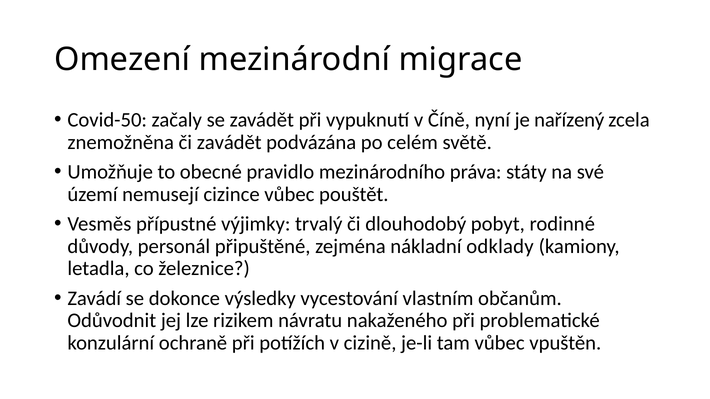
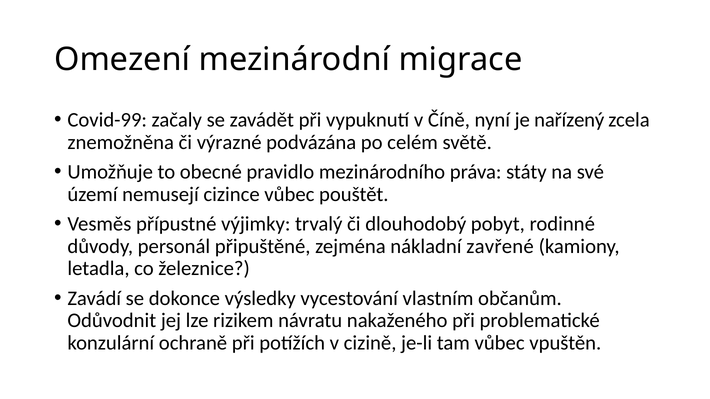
Covid-50: Covid-50 -> Covid-99 (107, 120)
či zavádět: zavádět -> výrazné (229, 142)
odklady: odklady -> zavřené (500, 246)
